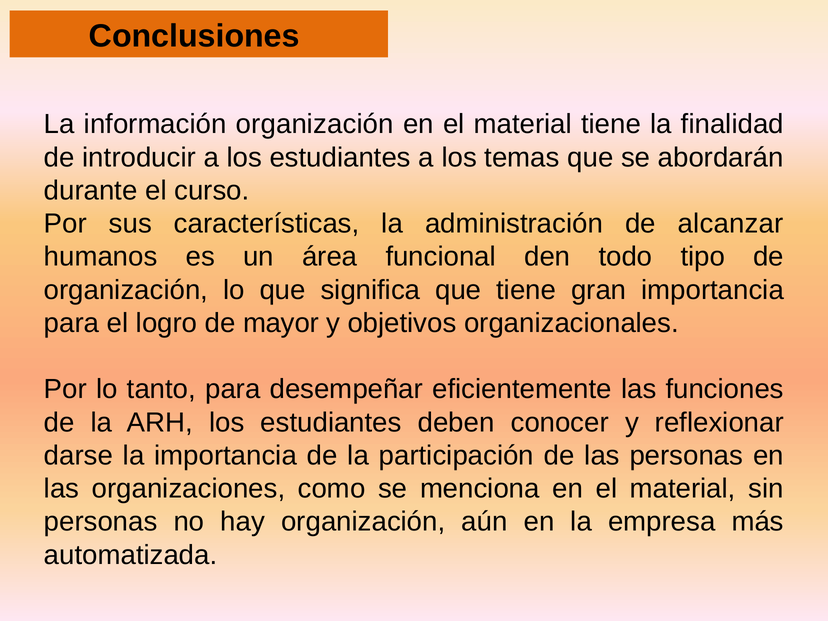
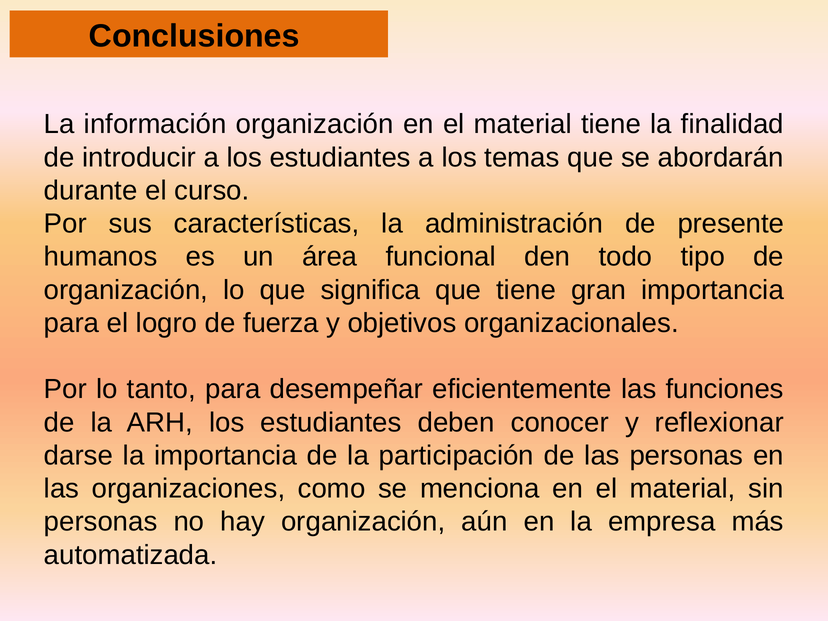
alcanzar: alcanzar -> presente (731, 224)
mayor: mayor -> fuerza (281, 323)
